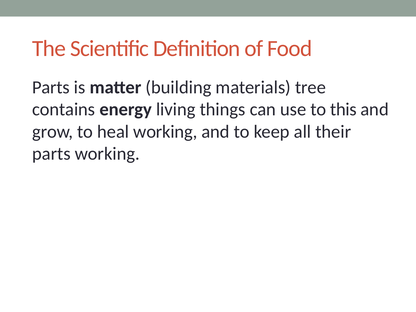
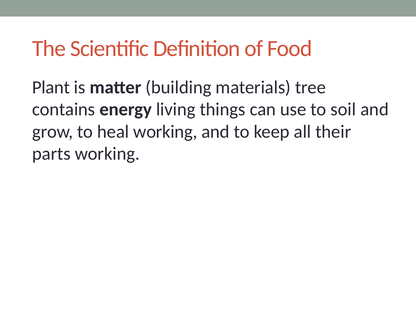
Parts: Parts -> Plant (51, 87)
this: this -> soil (343, 109)
